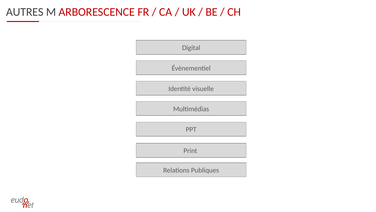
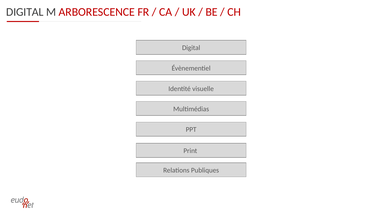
AUTRES: AUTRES -> DIGITAL (25, 12)
